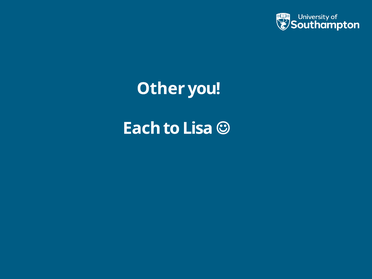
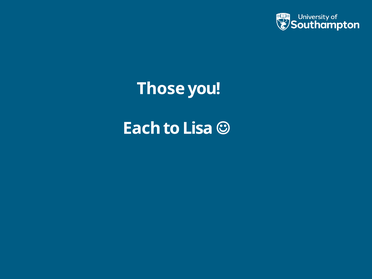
Other: Other -> Those (161, 89)
